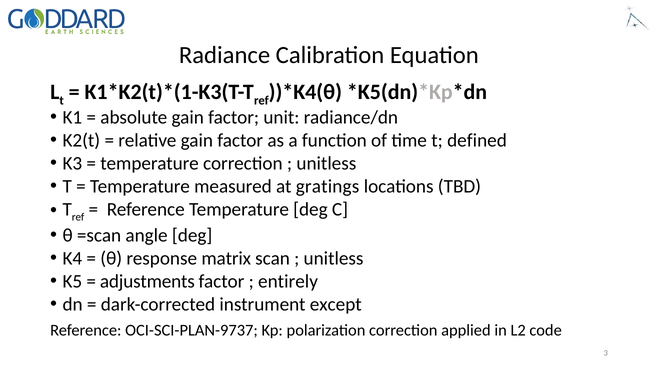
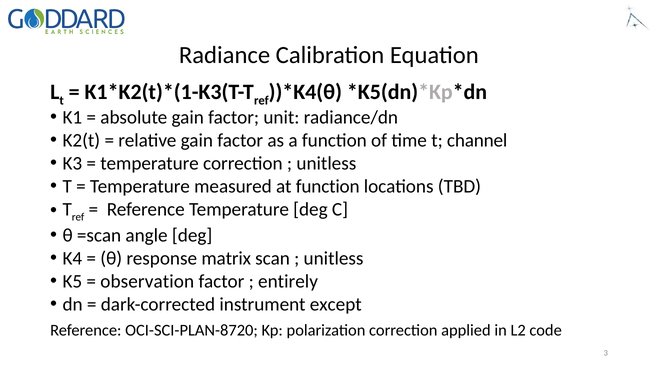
defined: defined -> channel (477, 141)
at gratings: gratings -> function (328, 187)
adjustments: adjustments -> observation (147, 282)
OCI-SCI-PLAN-9737: OCI-SCI-PLAN-9737 -> OCI-SCI-PLAN-8720 (191, 330)
